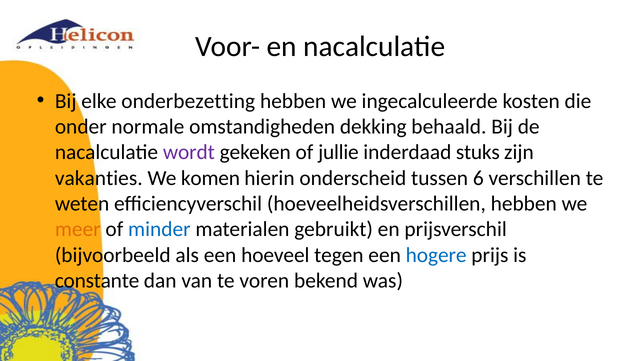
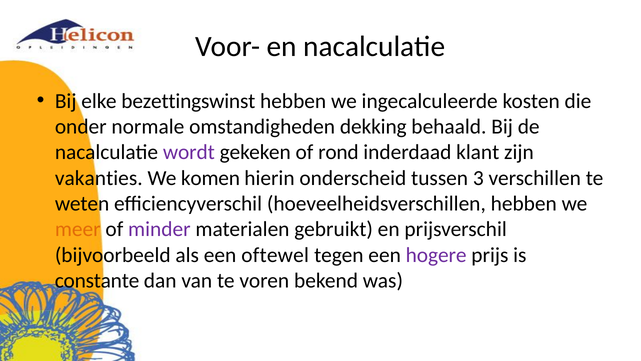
onderbezetting: onderbezetting -> bezettingswinst (188, 101)
jullie: jullie -> rond (338, 152)
stuks: stuks -> klant (478, 152)
6: 6 -> 3 (478, 178)
minder colour: blue -> purple (159, 229)
hoeveel: hoeveel -> oftewel (275, 255)
hogere colour: blue -> purple (436, 255)
